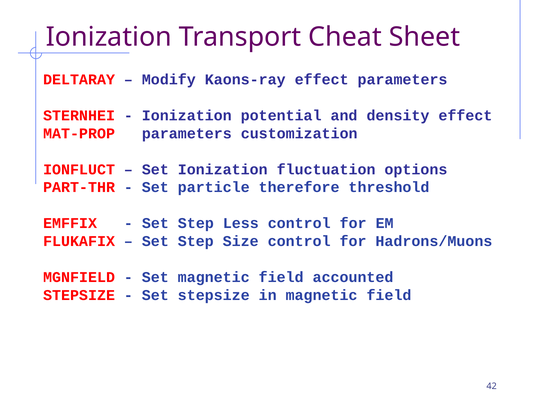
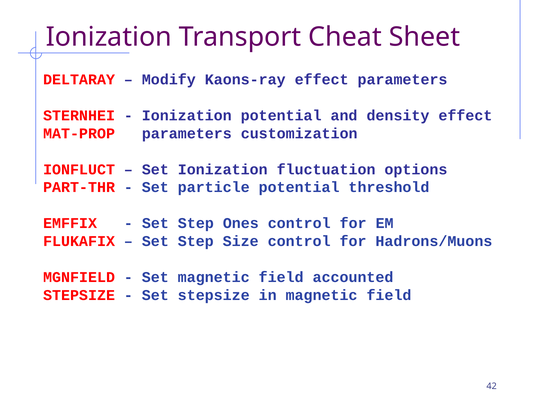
particle therefore: therefore -> potential (299, 187)
Less: Less -> Ones (241, 223)
